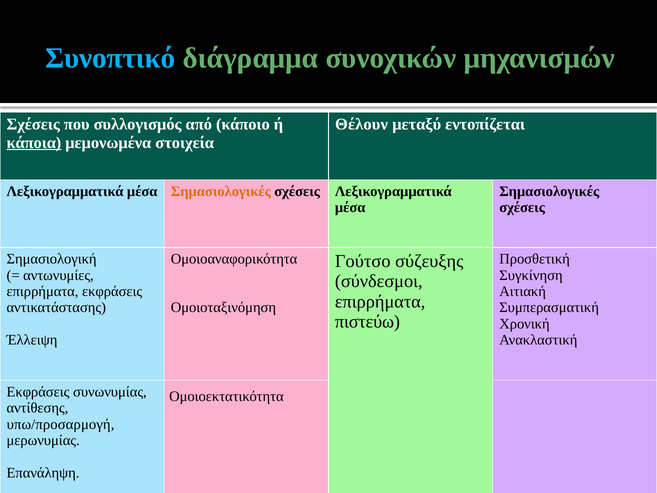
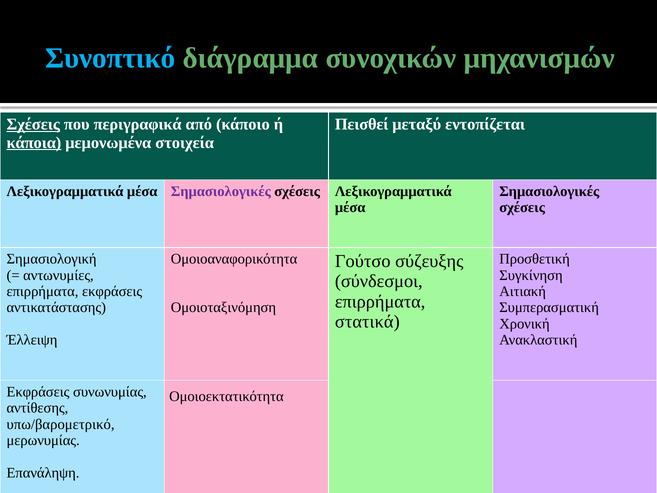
Σχέσεις underline: none -> present (33, 124)
συλλογισμός: συλλογισμός -> περιγραφικά (138, 124)
Θέλουν: Θέλουν -> Πεισθεί (362, 124)
Σημασιολογικές colour: orange -> purple (221, 191)
πιστεύω: πιστεύω -> στατικά (367, 322)
υπω/προσαρμογή: υπω/προσαρμογή -> υπω/βαρομετρικό (61, 424)
